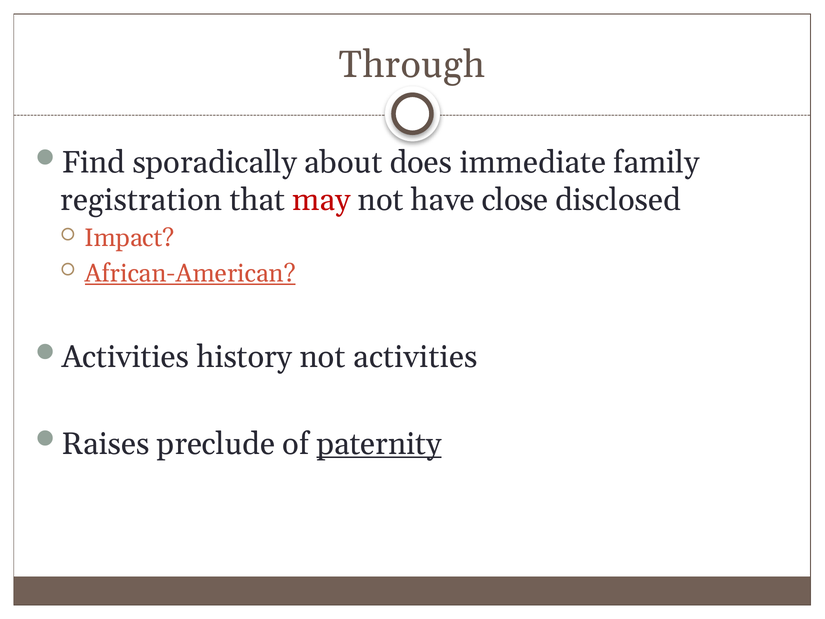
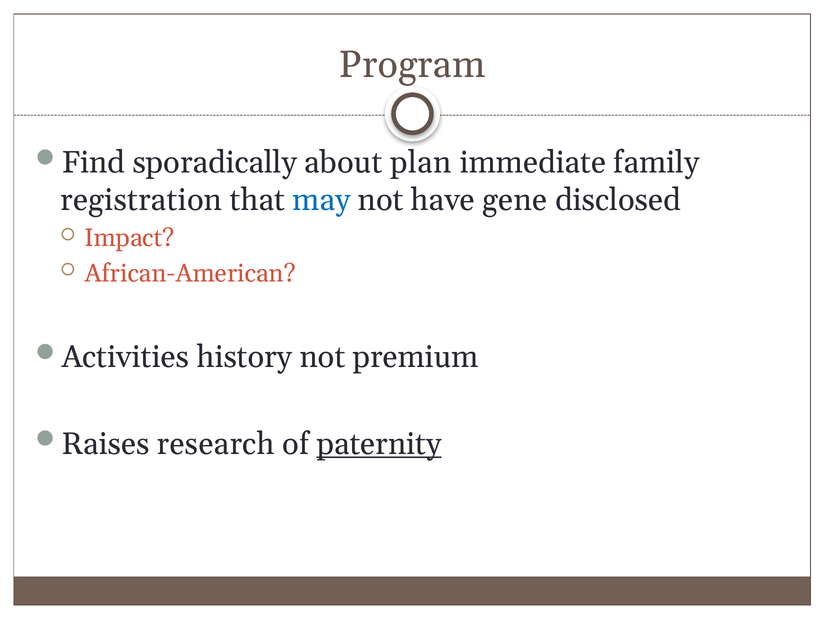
Through: Through -> Program (412, 65)
does: does -> plan (421, 163)
may colour: red -> blue (321, 200)
close: close -> gene (515, 200)
African-American underline: present -> none (190, 273)
not activities: activities -> premium (416, 357)
preclude: preclude -> research (216, 444)
